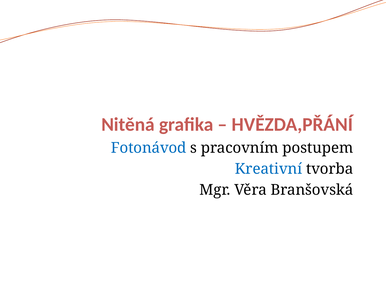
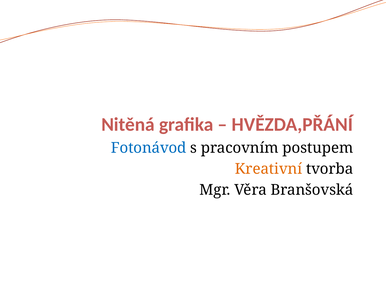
Kreativní colour: blue -> orange (269, 169)
